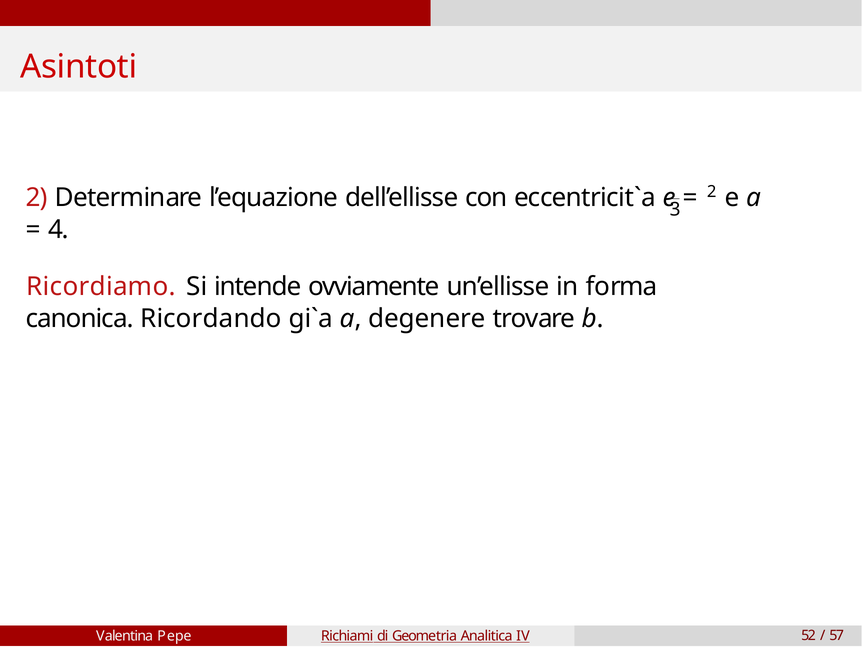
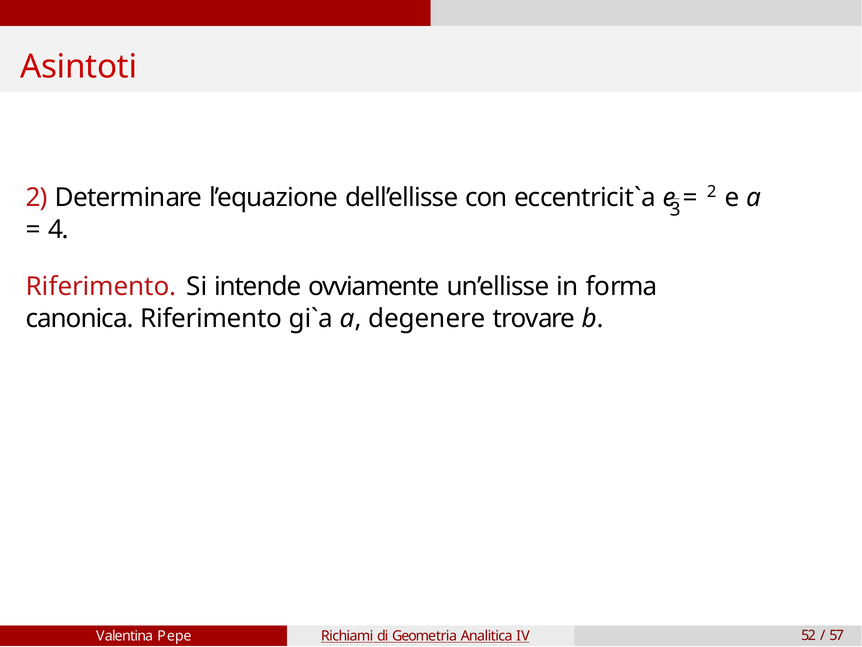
Ricordiamo: Ricordiamo -> Riferimento (101, 287)
canonica Ricordando: Ricordando -> Riferimento (211, 319)
